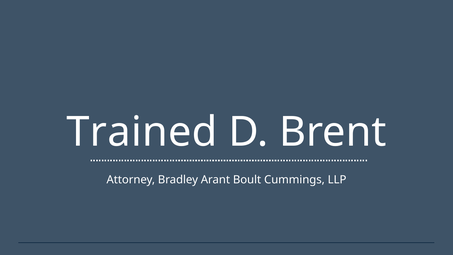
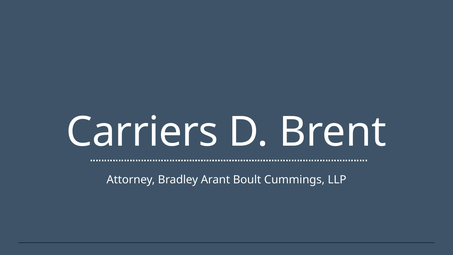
Trained: Trained -> Carriers (142, 132)
